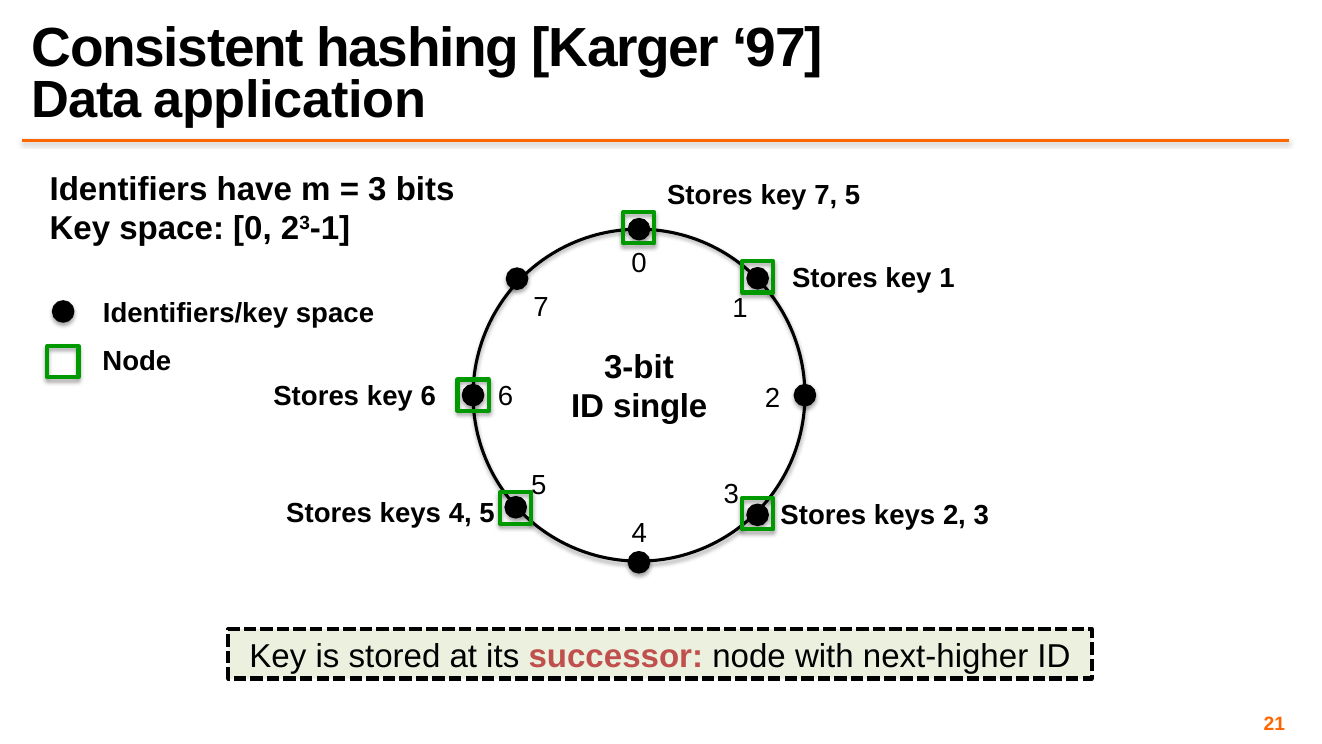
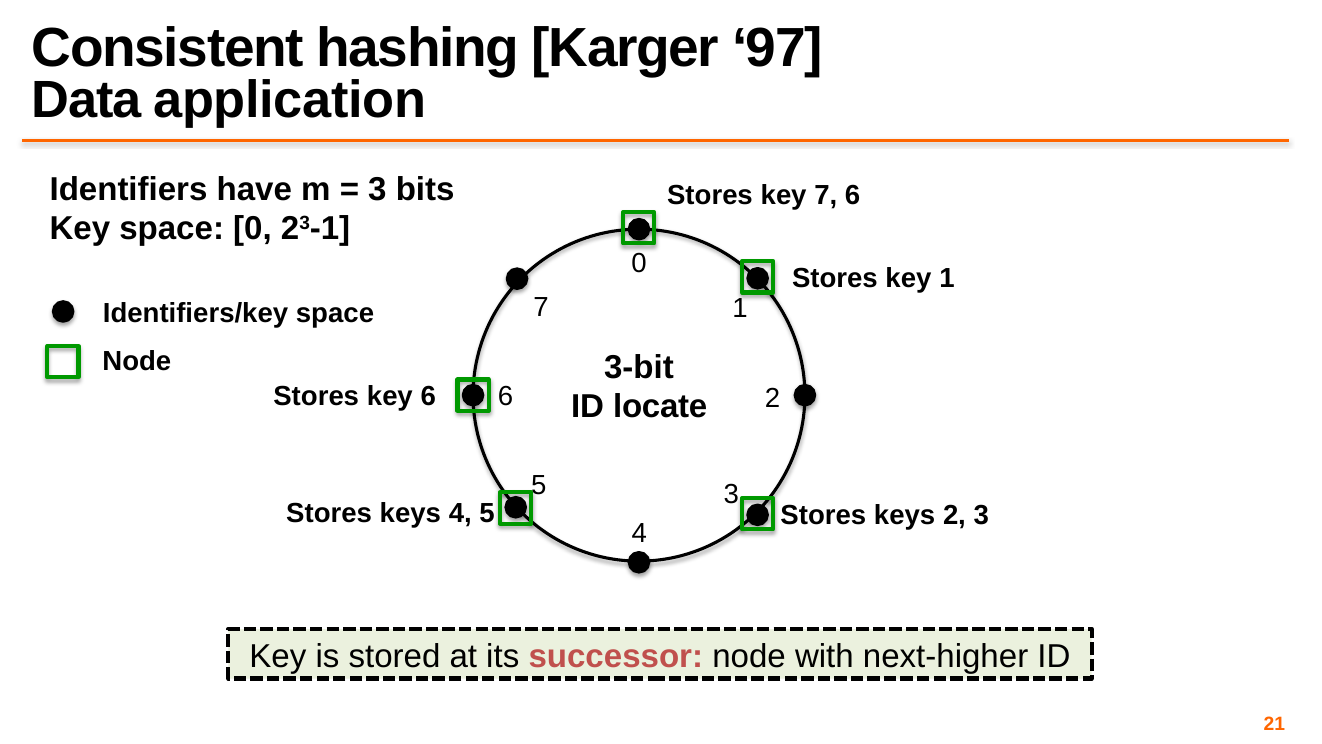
7 5: 5 -> 6 (853, 195)
single: single -> locate (660, 407)
